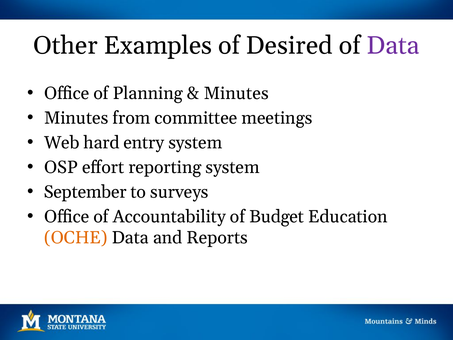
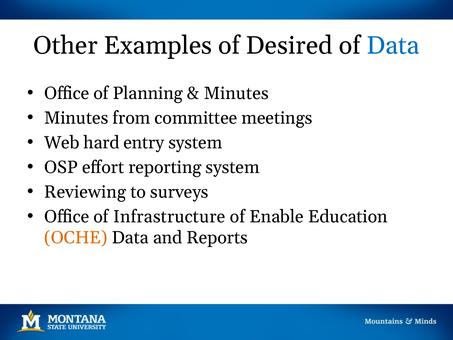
Data colour: purple -> blue (393, 45)
September: September -> Reviewing (85, 192)
Accountability: Accountability -> Infrastructure (169, 216)
Budget: Budget -> Enable (277, 216)
